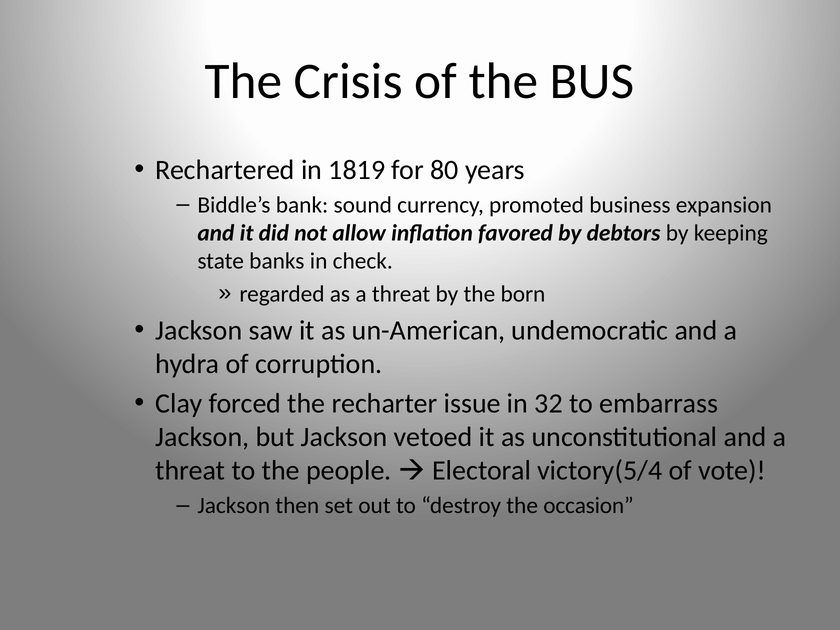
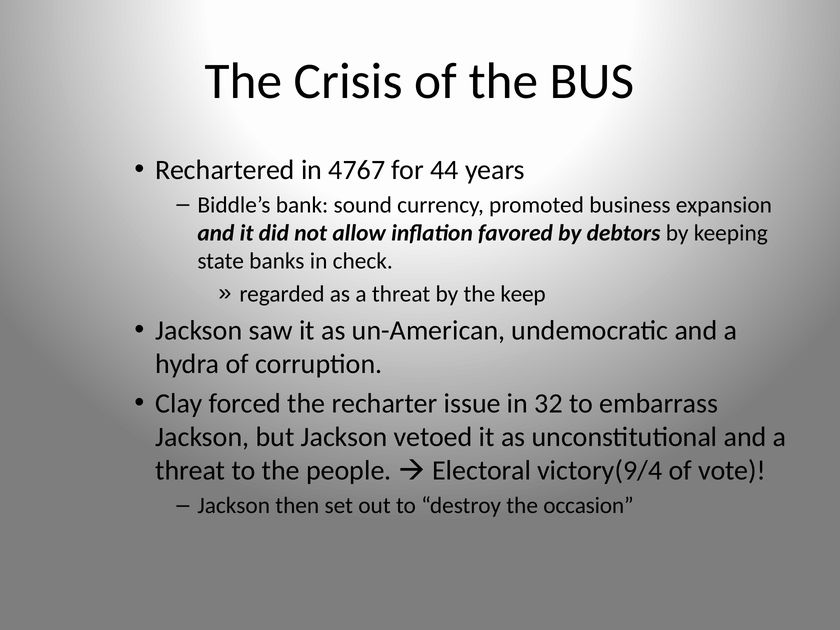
1819: 1819 -> 4767 (357, 170)
80: 80 -> 44 (445, 170)
born: born -> keep (523, 294)
victory(5/4: victory(5/4 -> victory(9/4 (600, 471)
